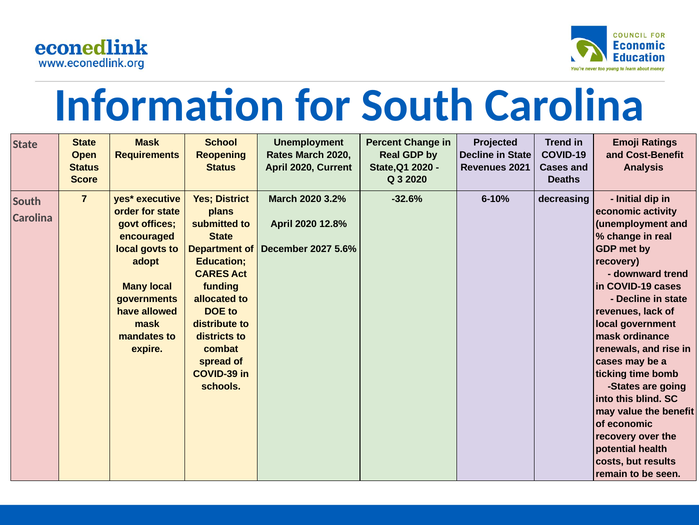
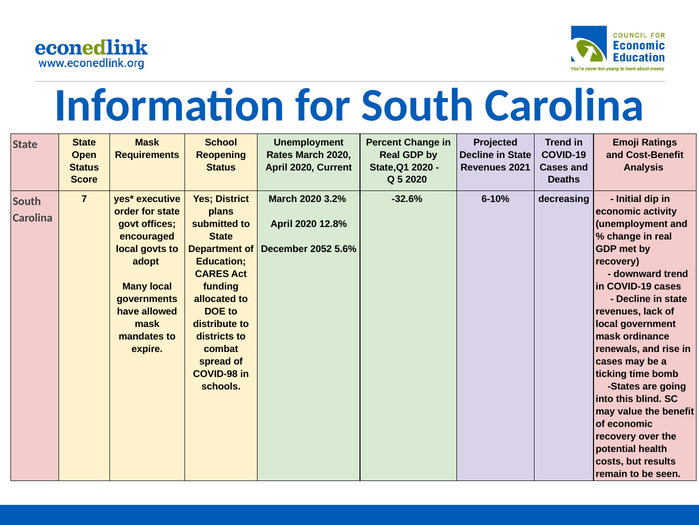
3: 3 -> 5 (400, 180)
2027: 2027 -> 2052 (321, 249)
COVID-39: COVID-39 -> COVID-98 (215, 373)
